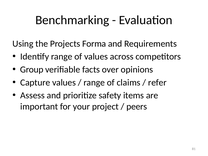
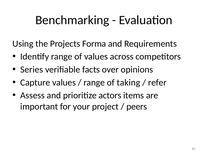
Group: Group -> Series (32, 70)
claims: claims -> taking (128, 82)
safety: safety -> actors (110, 95)
